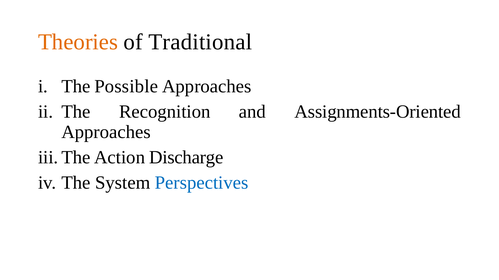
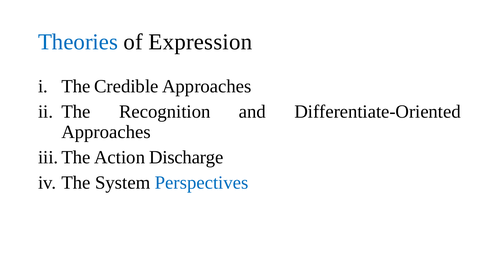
Theories colour: orange -> blue (78, 42)
Traditional: Traditional -> Expression (200, 42)
Possible: Possible -> Credible (126, 87)
Assignments-Oriented: Assignments-Oriented -> Differentiate-Oriented (378, 112)
